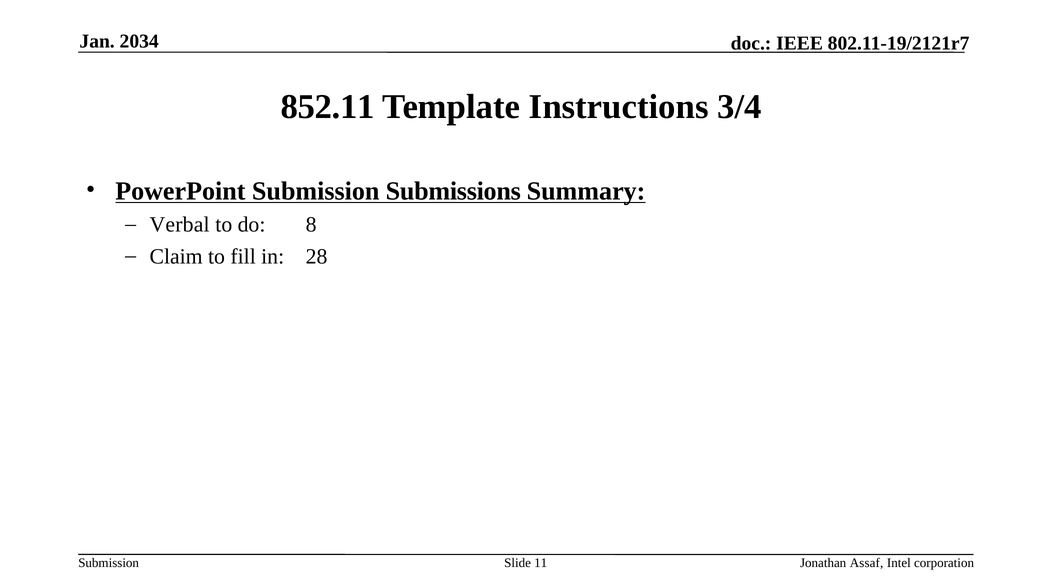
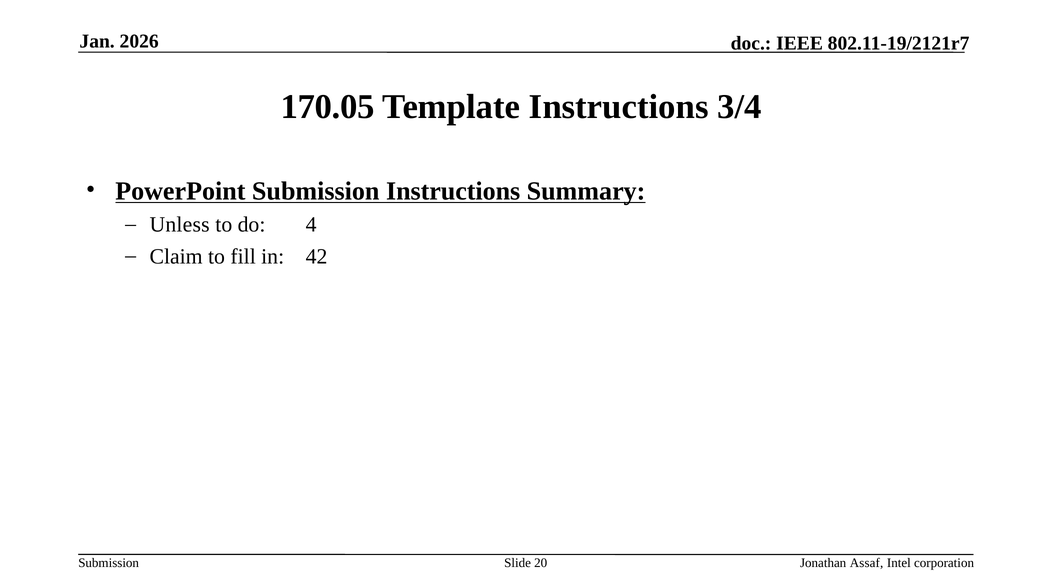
2034: 2034 -> 2026 (139, 41)
852.11: 852.11 -> 170.05 (328, 107)
Submission Submissions: Submissions -> Instructions (453, 191)
Verbal: Verbal -> Unless (180, 225)
8: 8 -> 4 (311, 225)
28: 28 -> 42 (317, 256)
11: 11 -> 20 (541, 563)
